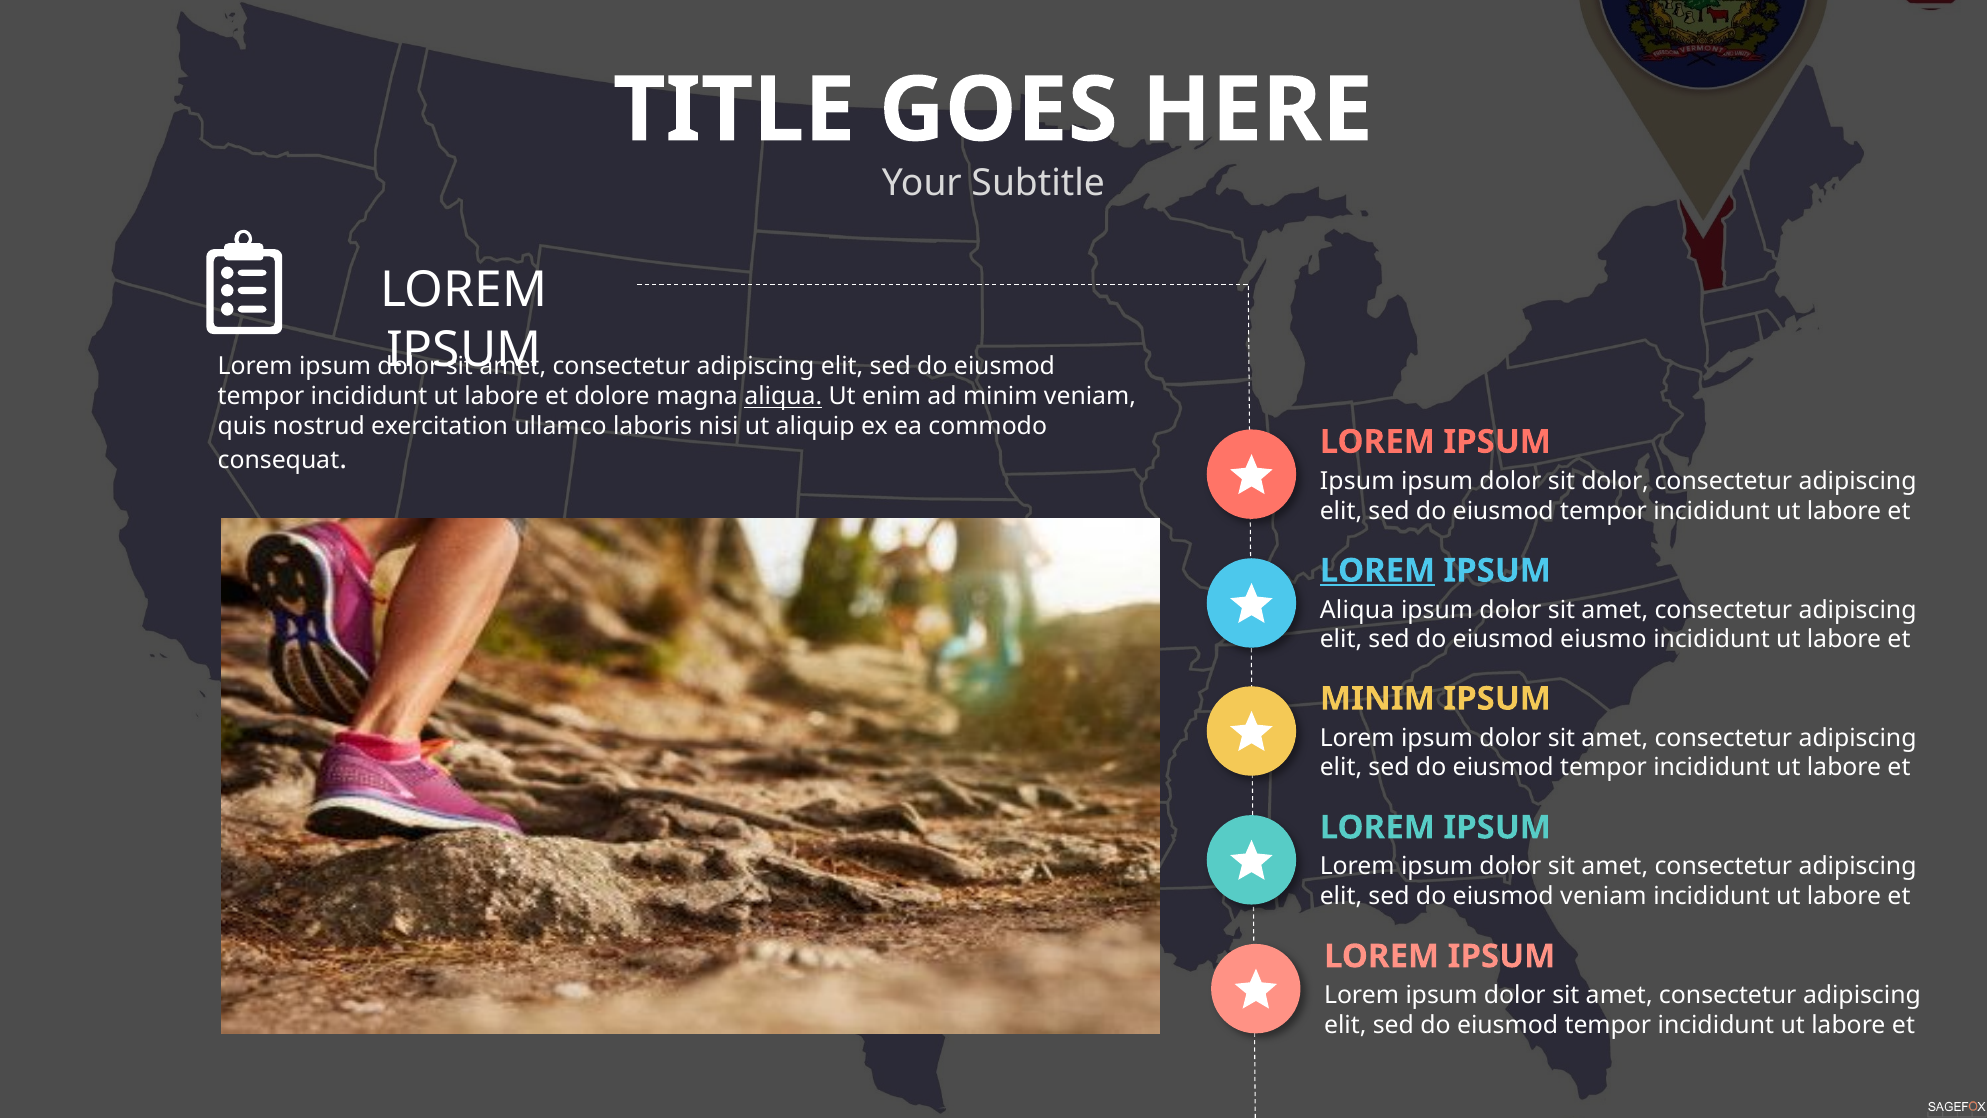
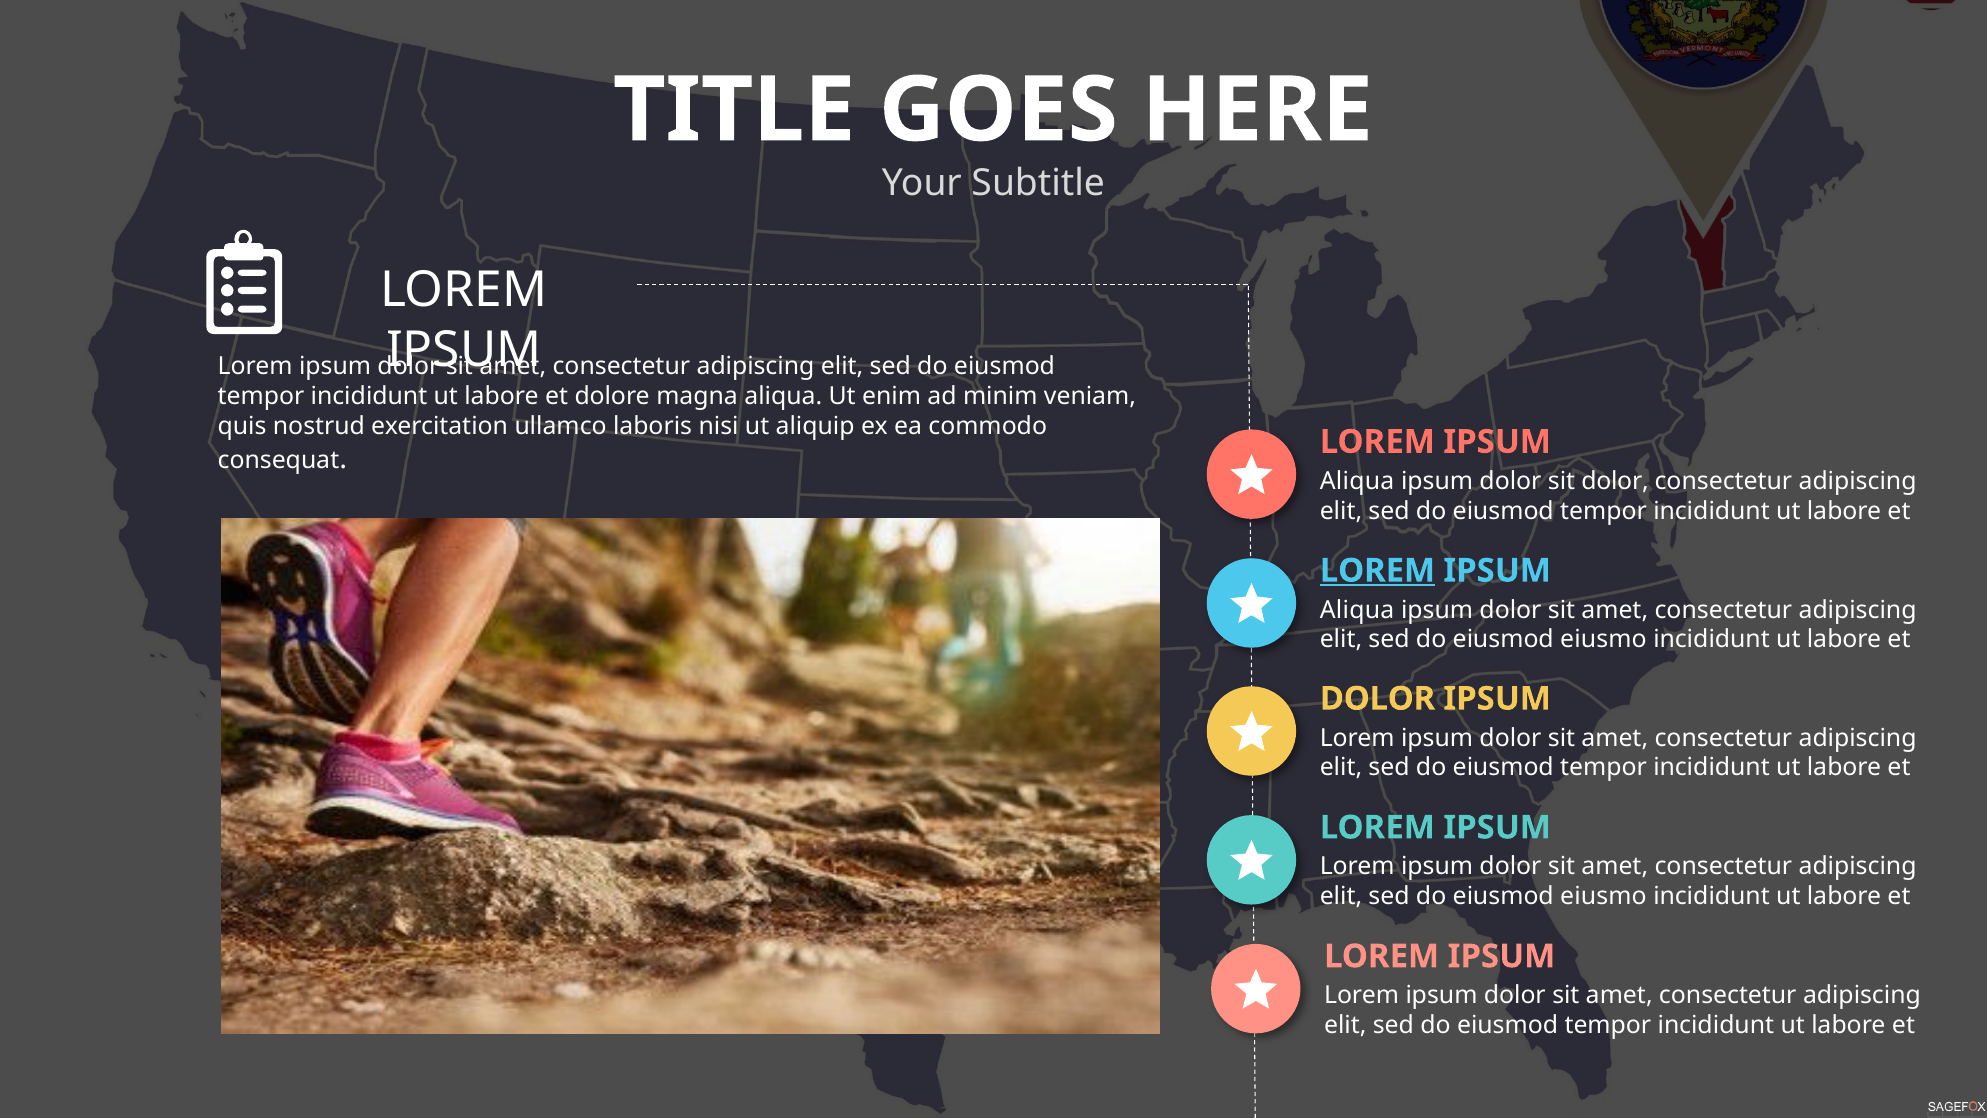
aliqua underline: present -> none (783, 396)
Ipsum: Ipsum -> Aliqua (1357, 481)
MINIM: MINIM -> DOLOR (1378, 699)
veniam: veniam -> eiusmo (1603, 896)
